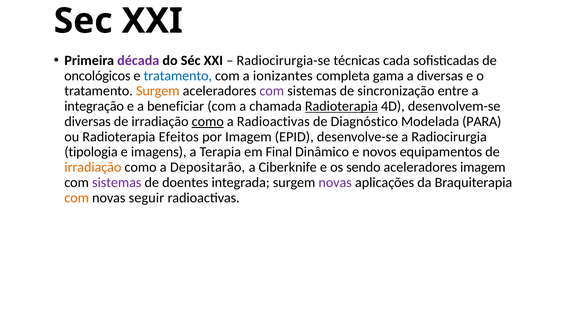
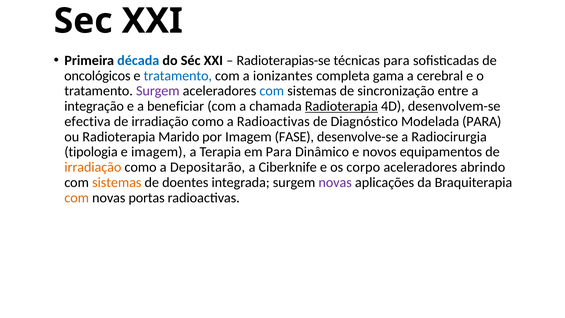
década colour: purple -> blue (138, 60)
Radiocirurgia-se: Radiocirurgia-se -> Radioterapias-se (284, 60)
técnicas cada: cada -> para (396, 60)
a diversas: diversas -> cerebral (440, 76)
Surgem colour: orange -> purple (158, 91)
com colour: purple -> blue (272, 91)
diversas: diversas -> efectiva (87, 121)
como underline: present -> none (208, 121)
Efeitos: Efeitos -> Marido (179, 137)
EPID: EPID -> FASE (294, 137)
e imagens: imagens -> imagem (159, 152)
em Final: Final -> Para (279, 152)
sendo: sendo -> corpo (363, 167)
aceleradores imagem: imagem -> abrindo (483, 167)
sistemas colour: purple -> orange (117, 182)
seguir: seguir -> portas (147, 198)
